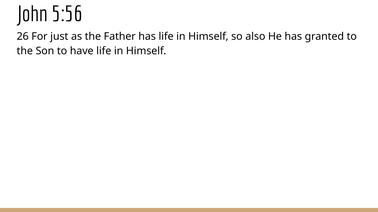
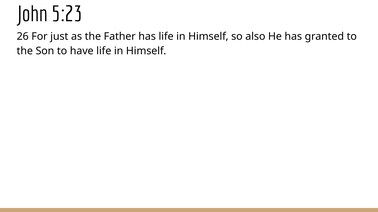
5:56: 5:56 -> 5:23 (67, 14)
